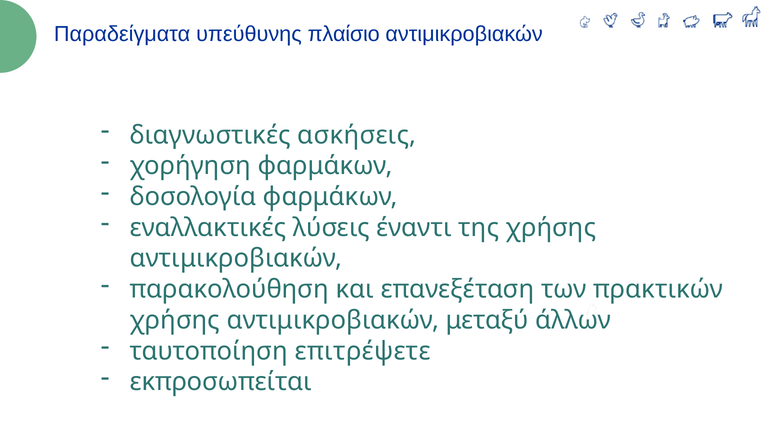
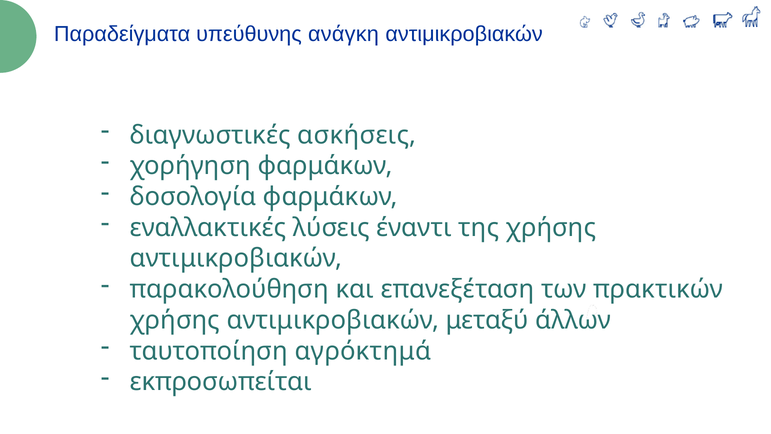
πλαίσιο: πλαίσιο -> ανάγκη (344, 34)
επιτρέψετε: επιτρέψετε -> αγρόκτημά (363, 351)
